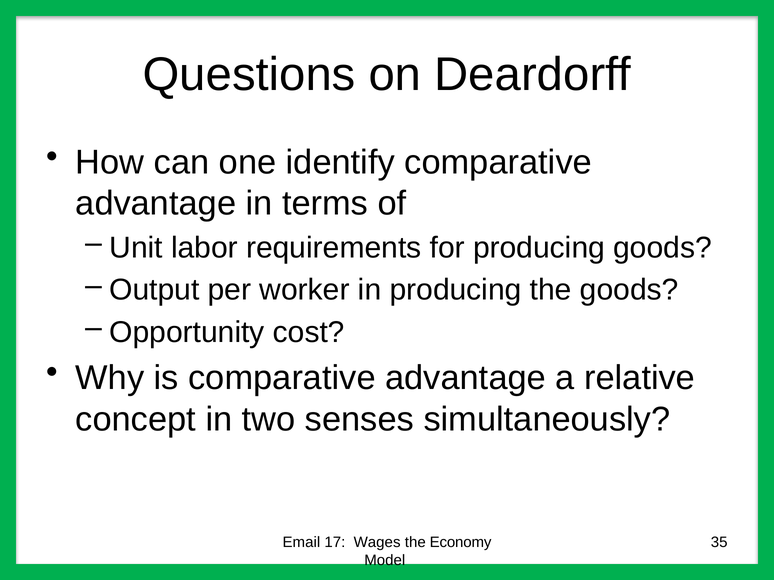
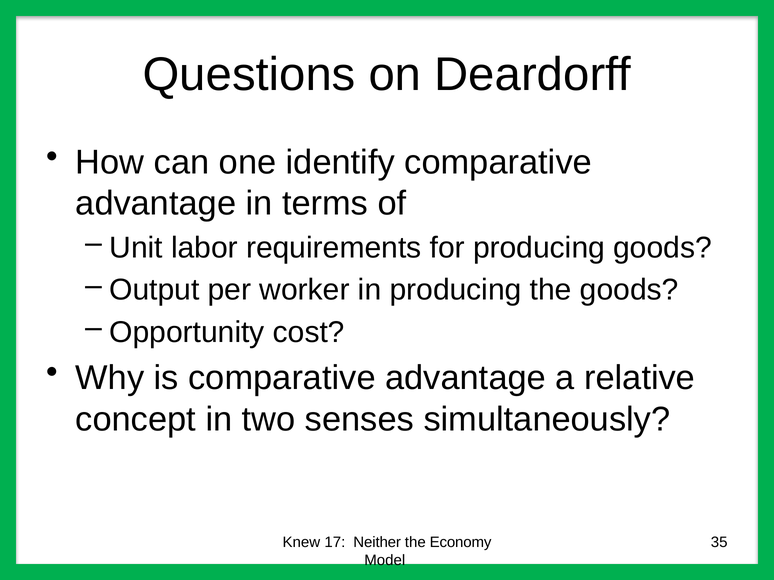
Email: Email -> Knew (301, 543)
Wages: Wages -> Neither (377, 543)
